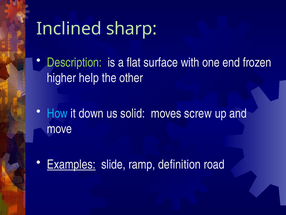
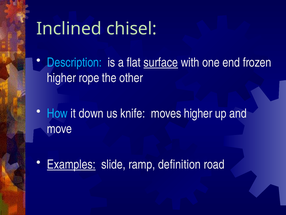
sharp: sharp -> chisel (131, 29)
Description colour: light green -> light blue (74, 62)
surface underline: none -> present (161, 62)
help: help -> rope (89, 78)
solid: solid -> knife (133, 113)
moves screw: screw -> higher (198, 113)
